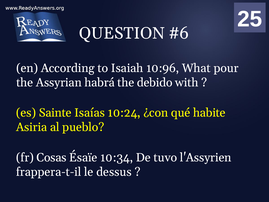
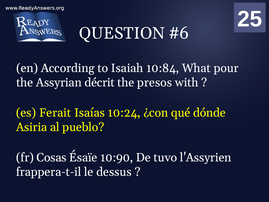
10:96: 10:96 -> 10:84 (163, 68)
habrá: habrá -> décrit (100, 82)
debido: debido -> presos (155, 82)
Sainte: Sainte -> Ferait (55, 113)
habite: habite -> dónde (209, 113)
10:34: 10:34 -> 10:90 (117, 157)
